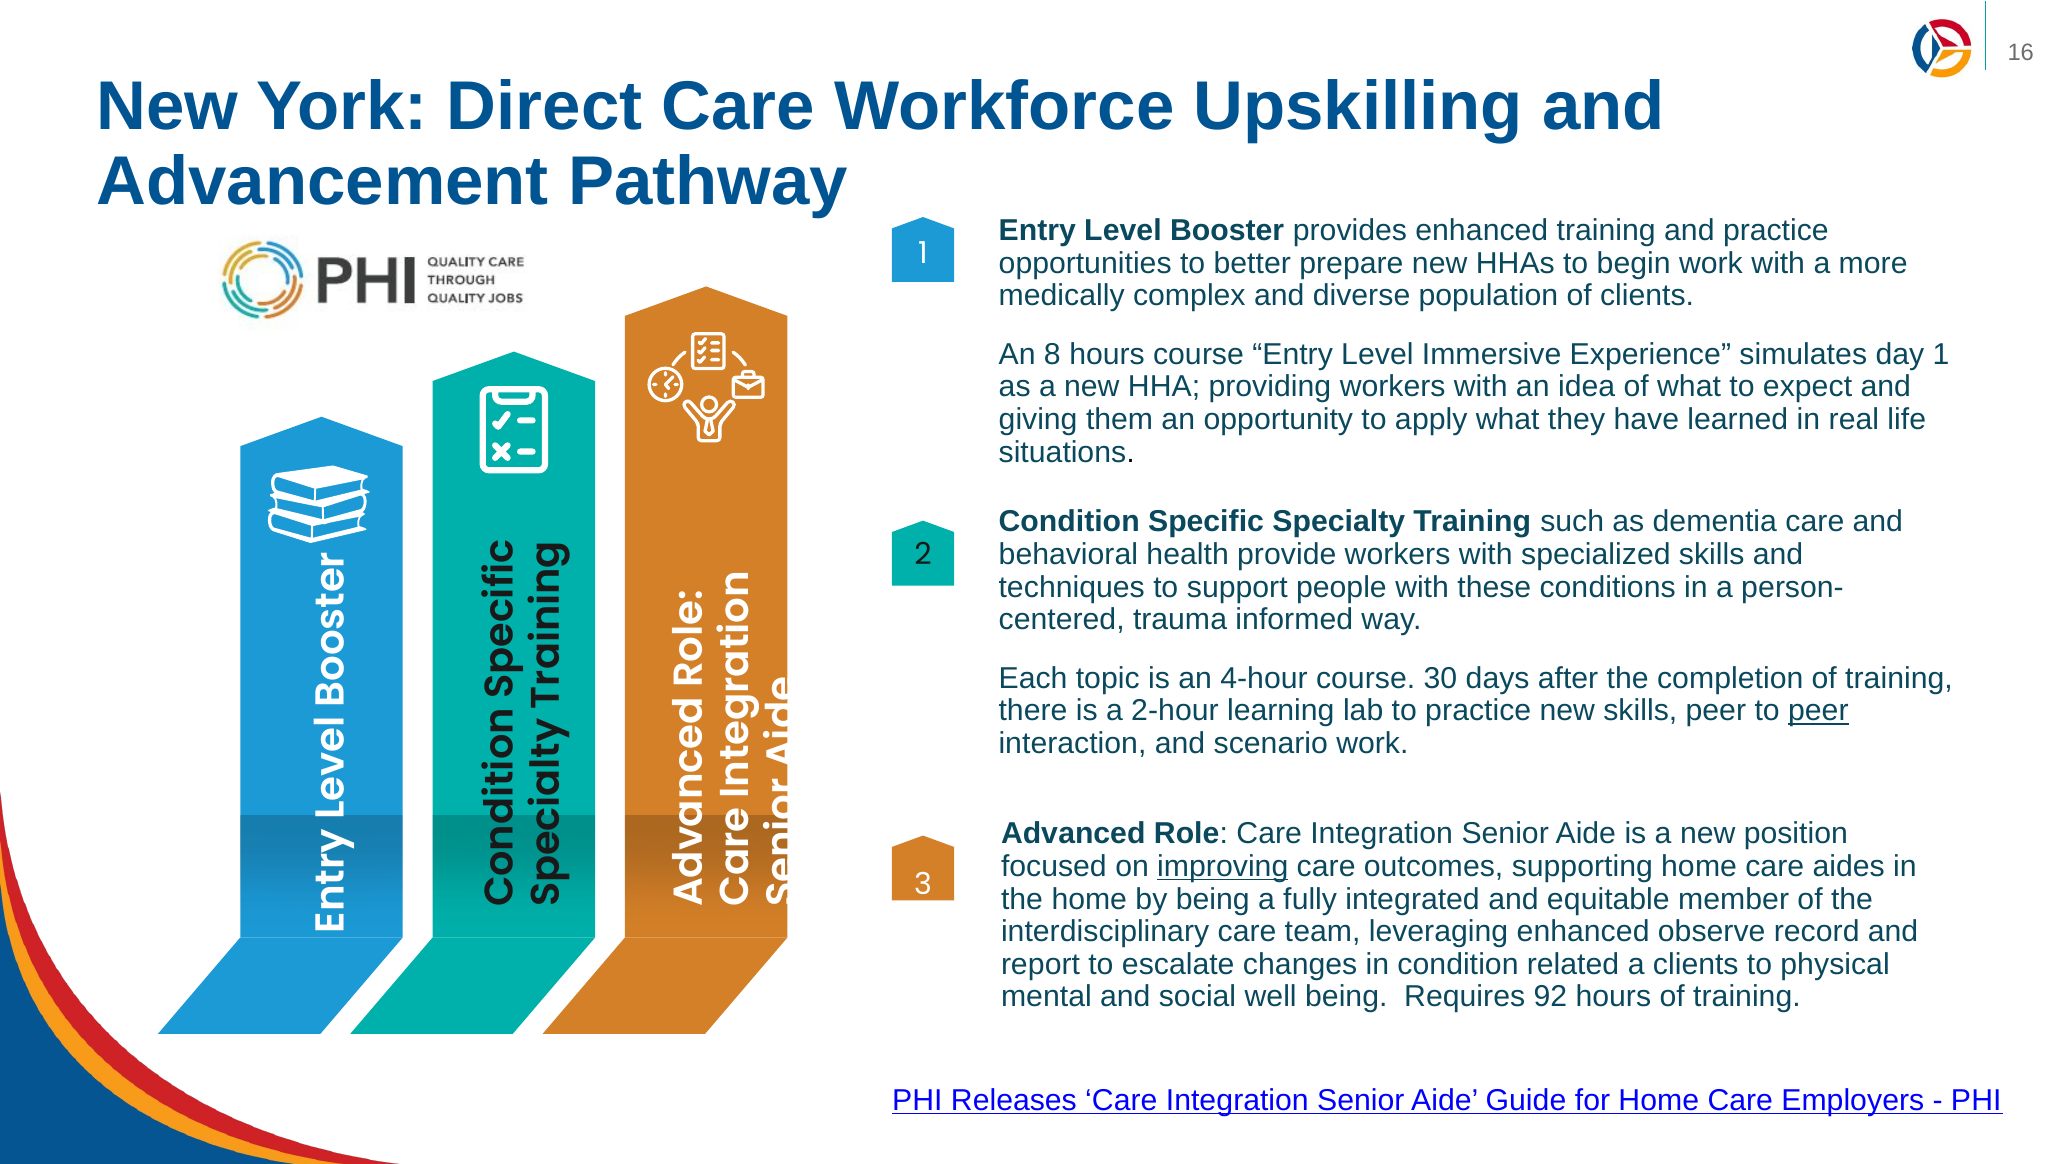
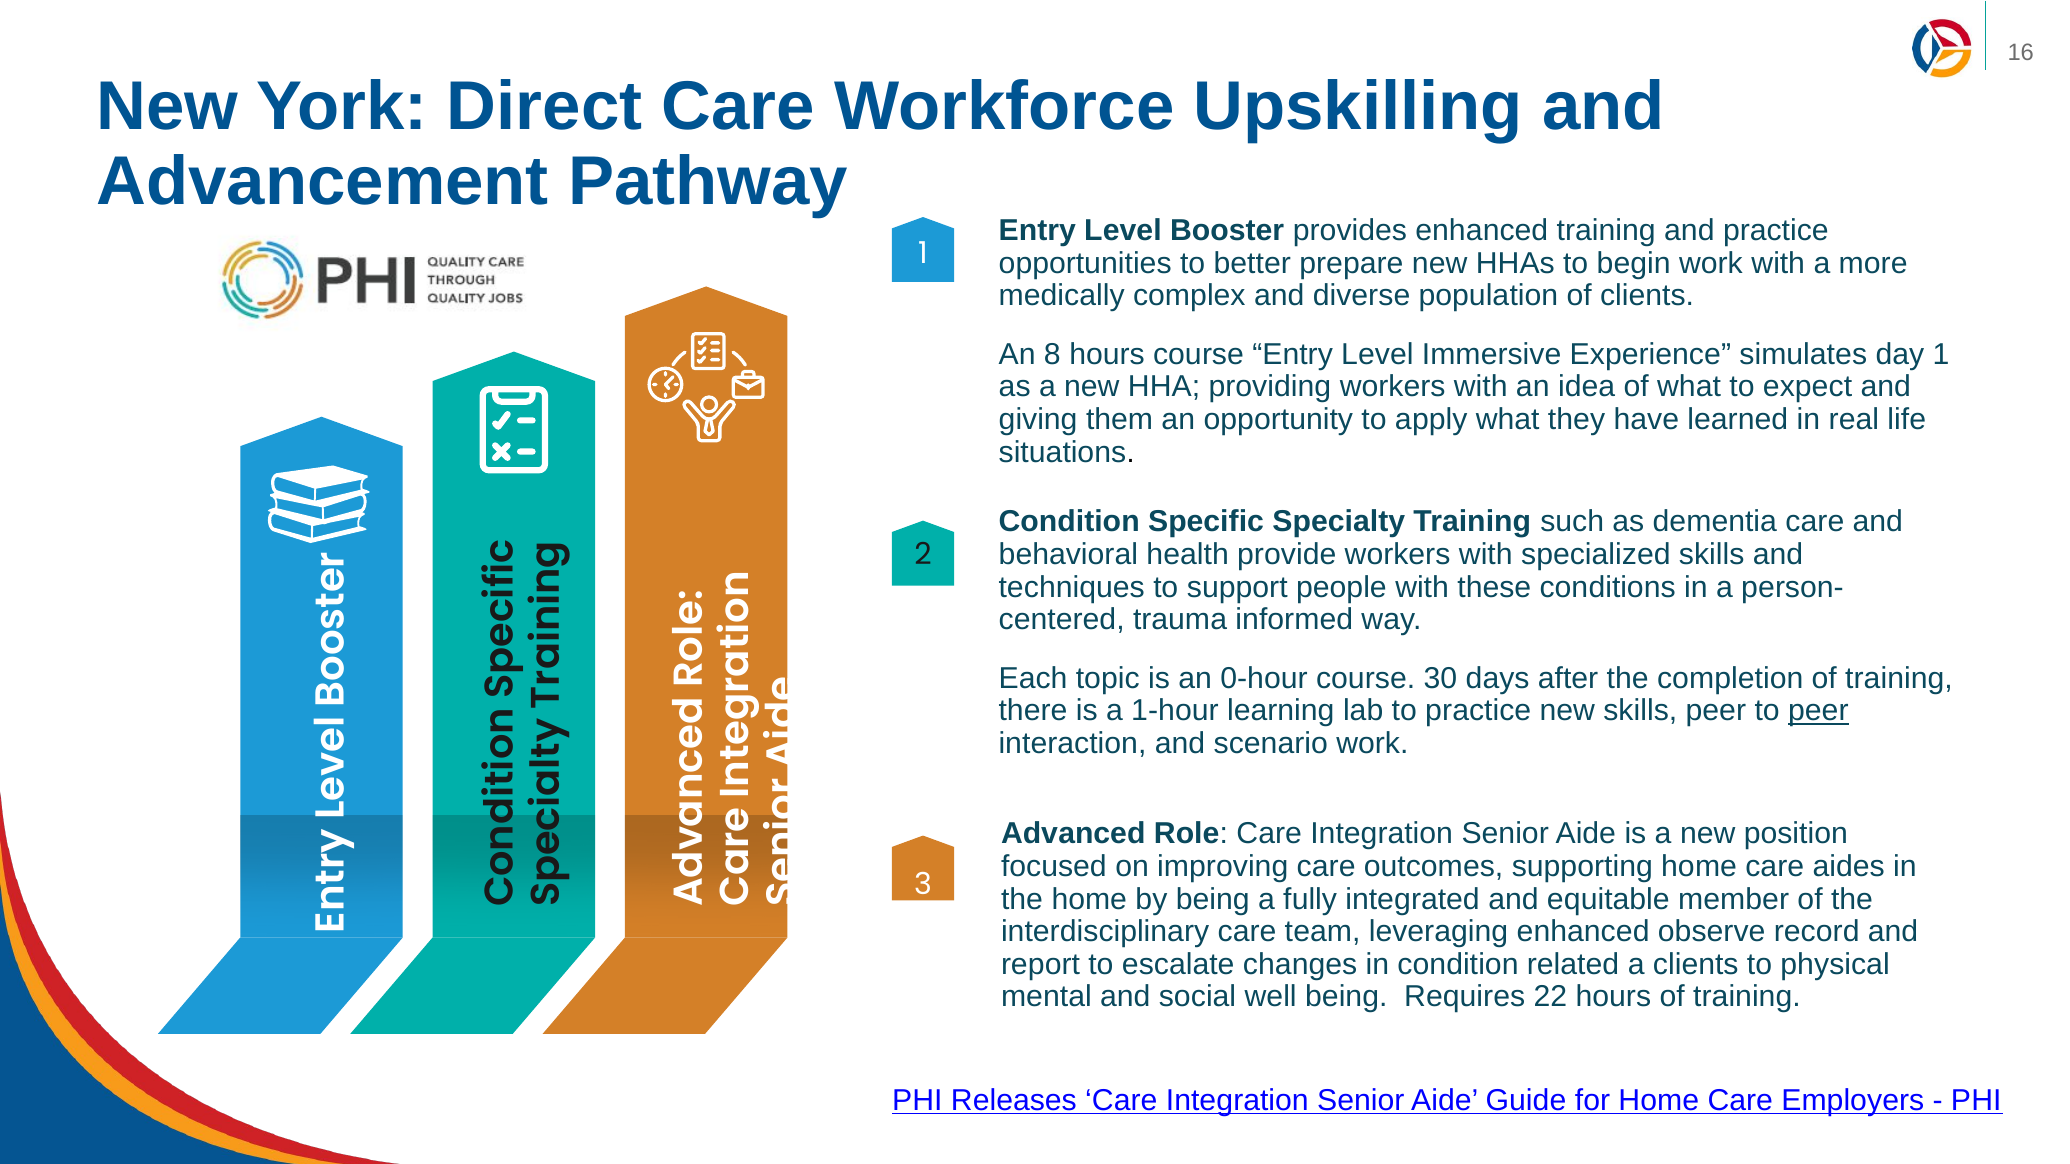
4-hour: 4-hour -> 0-hour (1264, 678)
2-hour: 2-hour -> 1-hour (1175, 711)
improving underline: present -> none (1223, 867)
92: 92 -> 22 (1550, 997)
